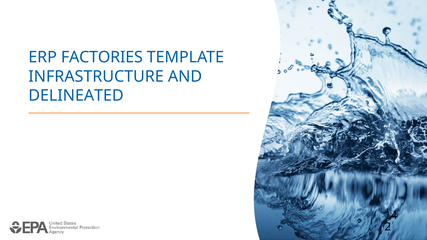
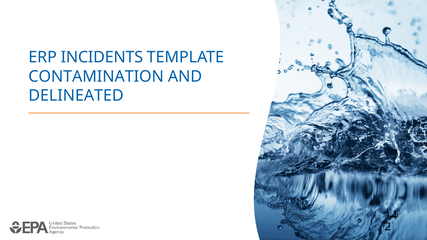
FACTORIES: FACTORIES -> INCIDENTS (102, 57)
INFRASTRUCTURE: INFRASTRUCTURE -> CONTAMINATION (96, 76)
